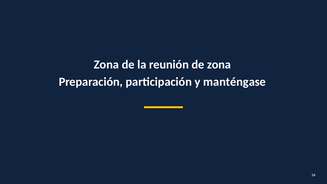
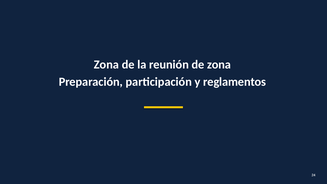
manténgase: manténgase -> reglamentos (235, 82)
